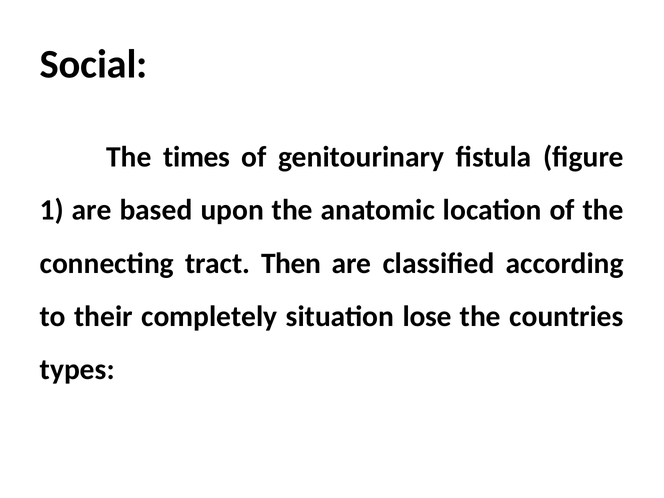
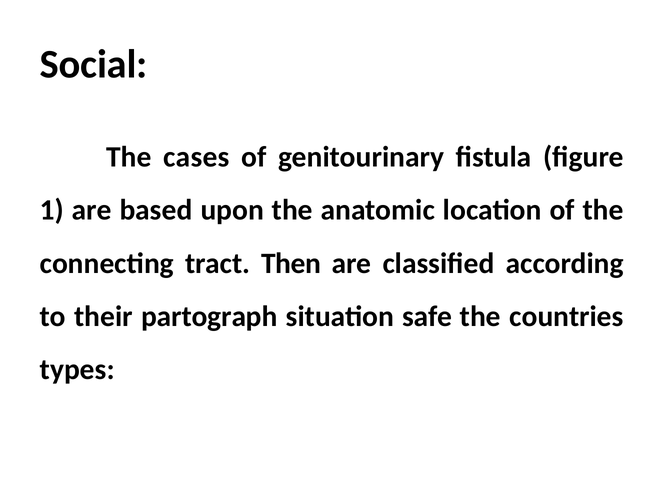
times: times -> cases (196, 157)
completely: completely -> partograph (209, 317)
lose: lose -> safe (427, 317)
